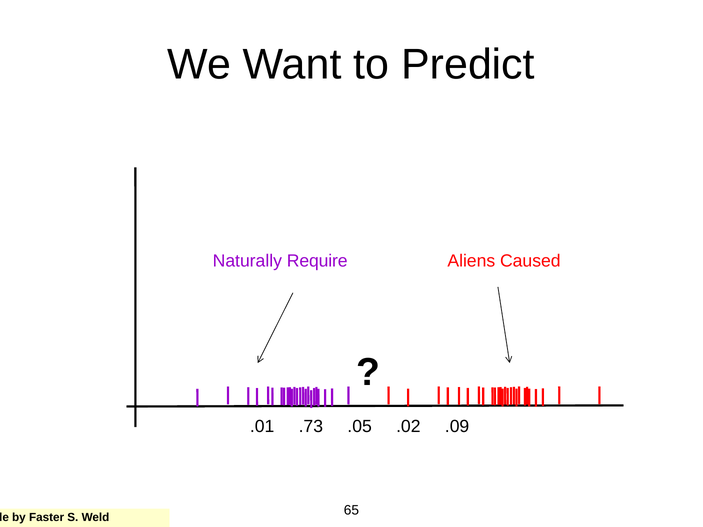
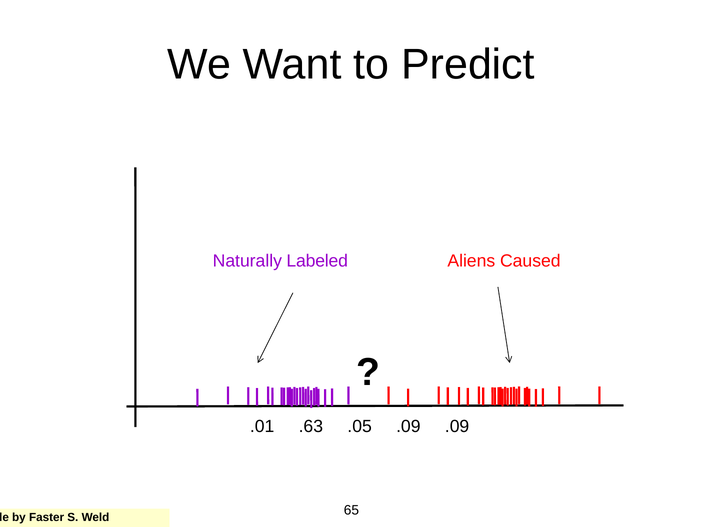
Require: Require -> Labeled (317, 261)
.73: .73 -> .63 (311, 427)
.05 .02: .02 -> .09 (408, 427)
